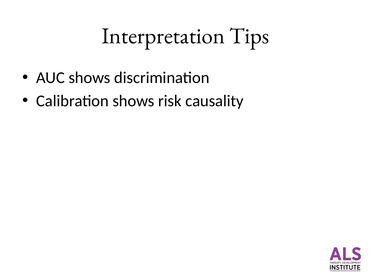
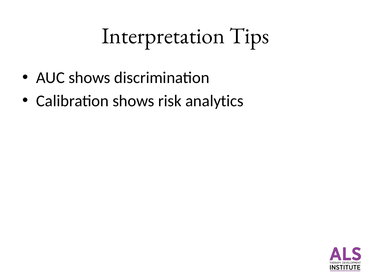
causality: causality -> analytics (214, 101)
